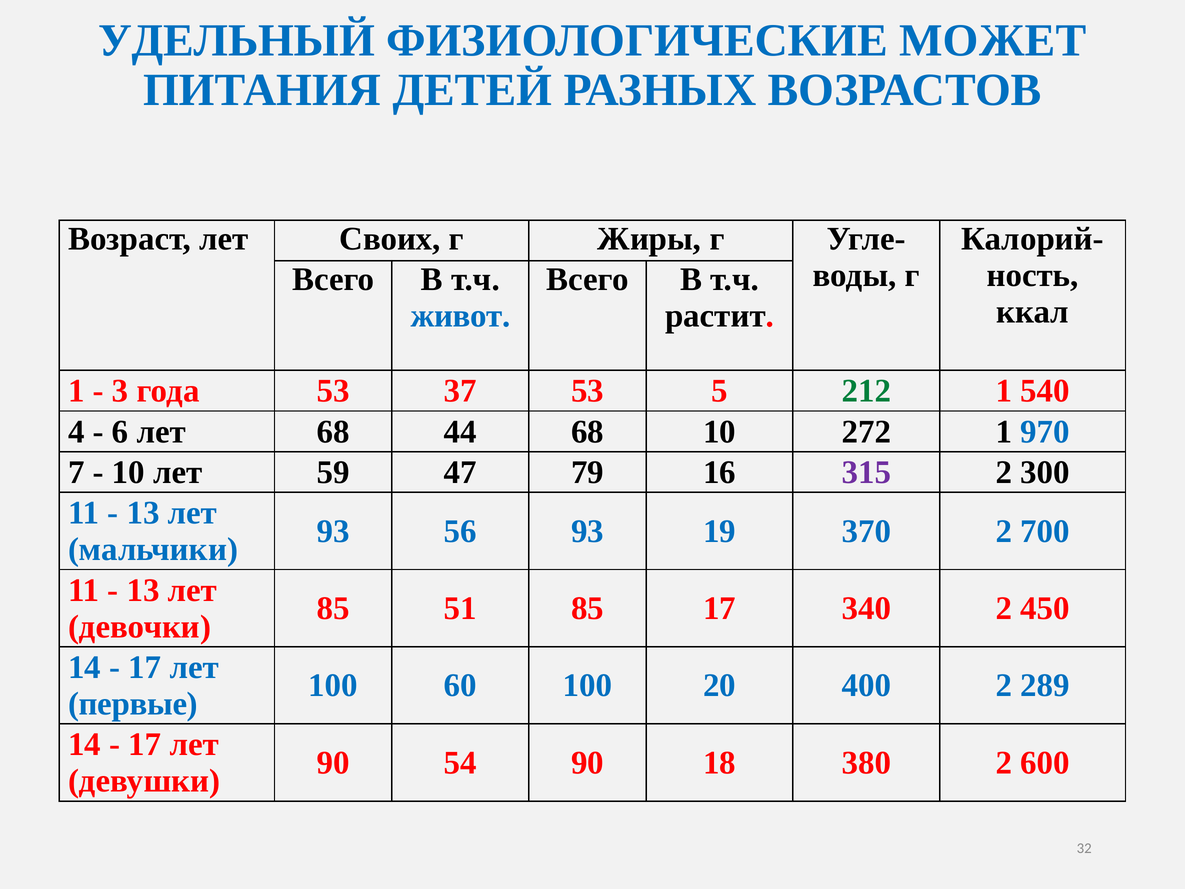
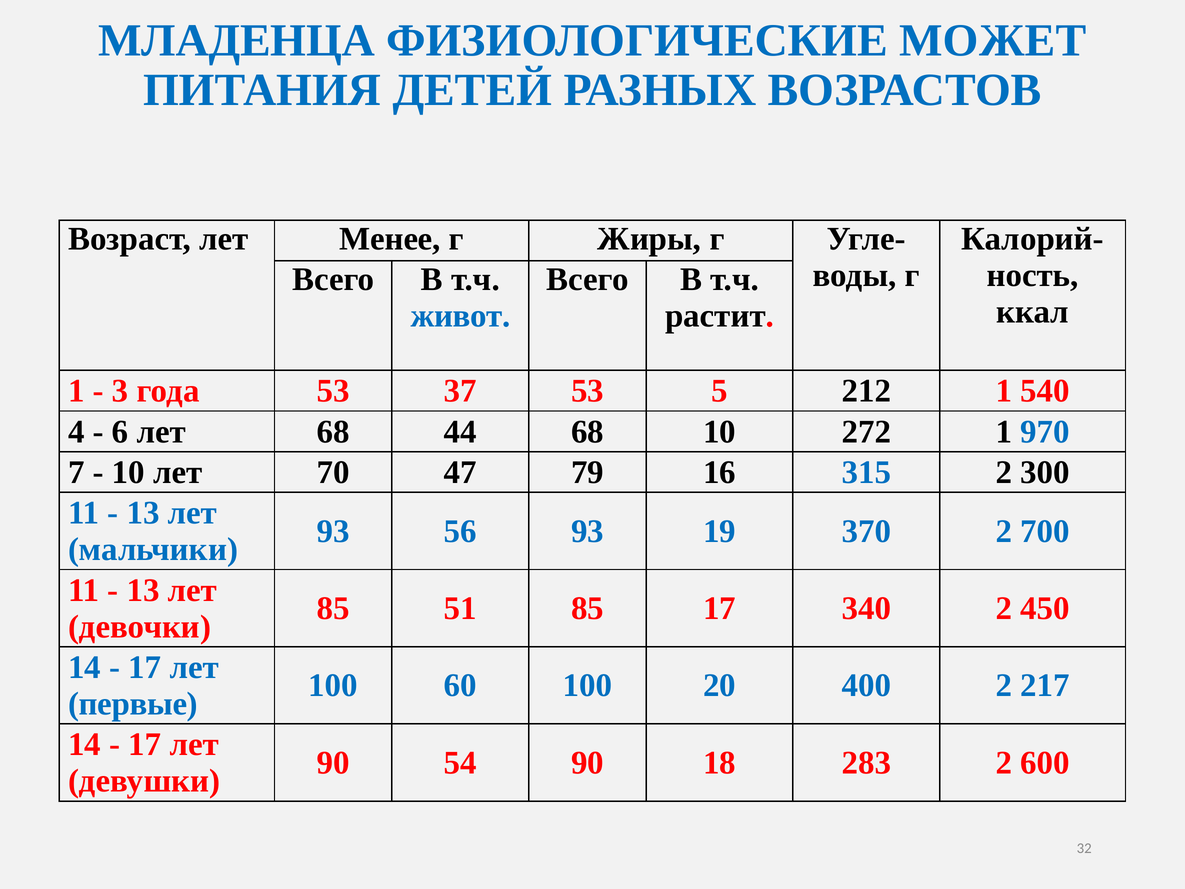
УДЕЛЬНЫЙ: УДЕЛЬНЫЙ -> МЛАДЕНЦА (237, 40)
Своих: Своих -> Менее (390, 239)
212 colour: green -> black (866, 391)
59: 59 -> 70 (333, 472)
315 colour: purple -> blue (866, 472)
289: 289 -> 217 (1045, 685)
380: 380 -> 283 (866, 763)
